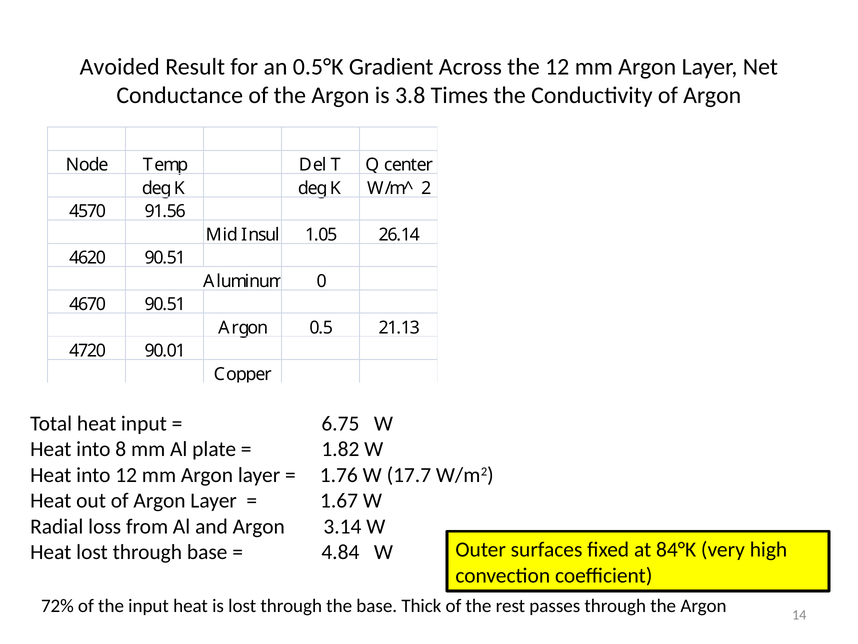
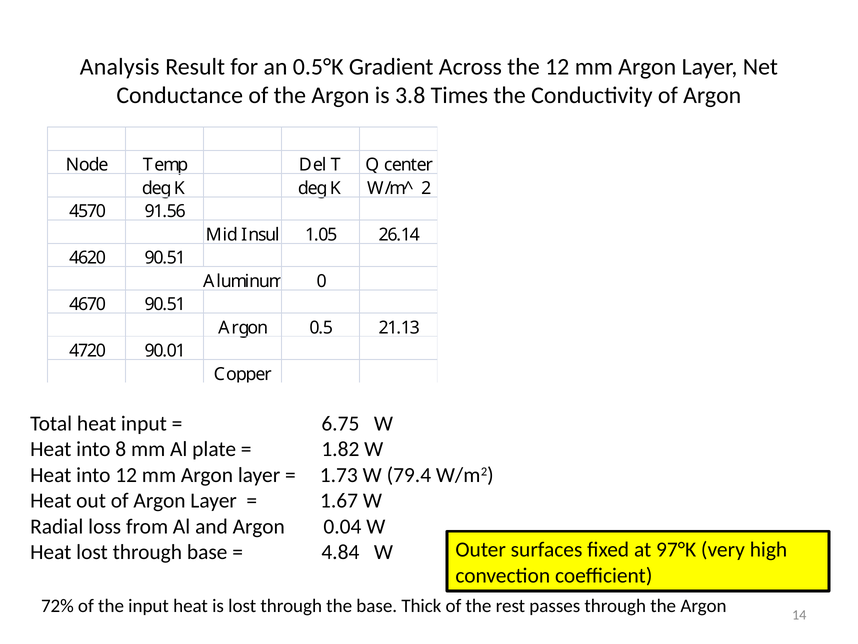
Avoided: Avoided -> Analysis (120, 67)
1.76: 1.76 -> 1.73 (339, 475)
17.7: 17.7 -> 79.4 (409, 475)
3.14: 3.14 -> 0.04 (342, 526)
84°K: 84°K -> 97°K (676, 549)
